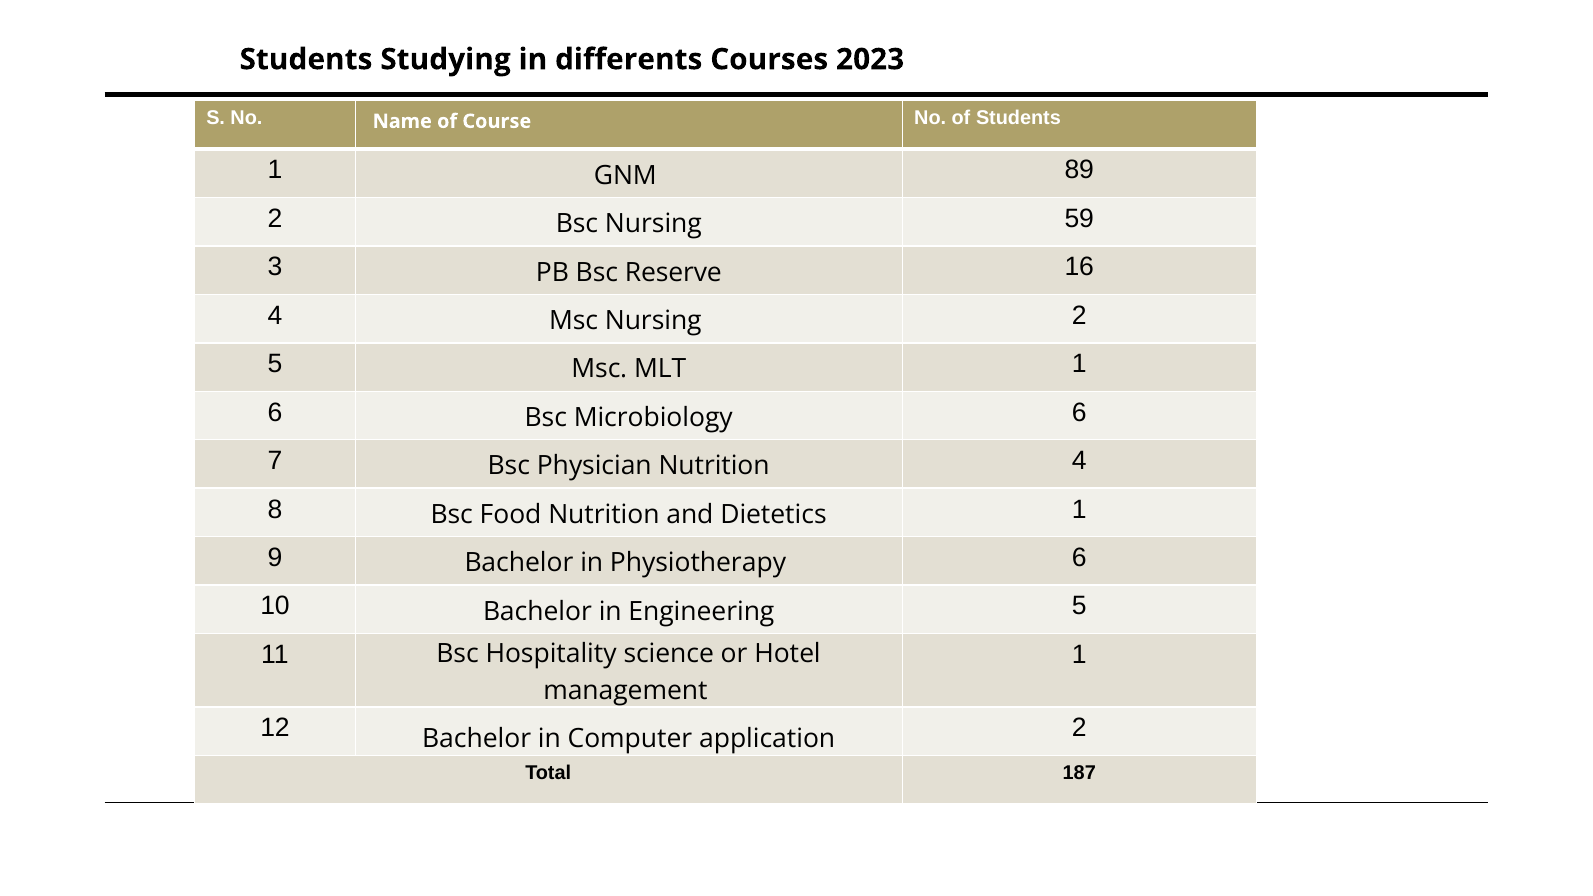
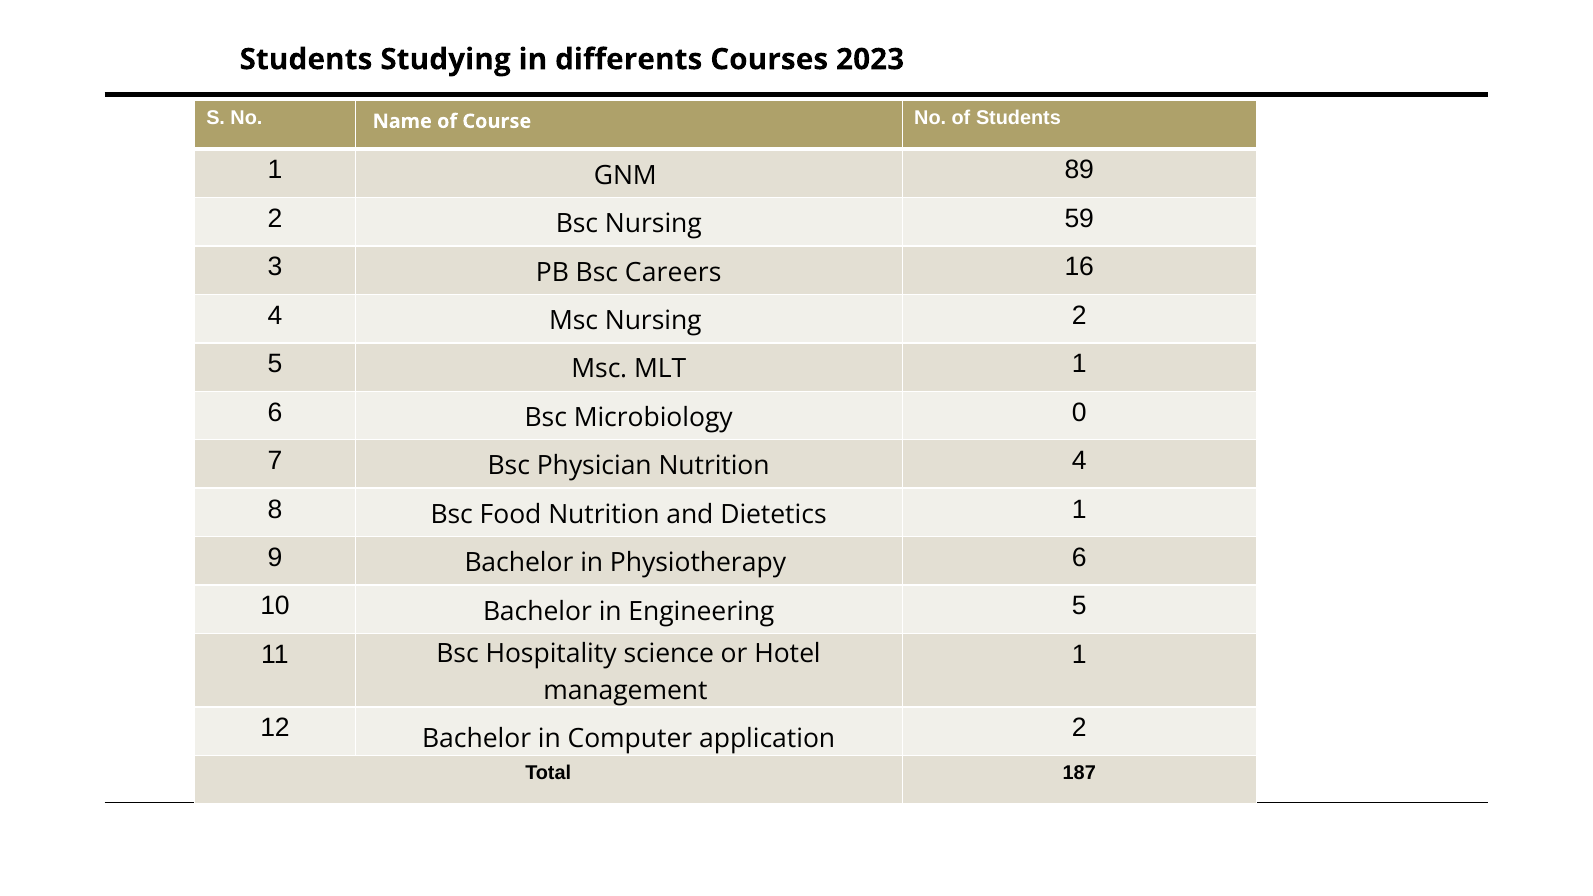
Reserve: Reserve -> Careers (673, 272)
Microbiology 6: 6 -> 0 (1079, 412)
